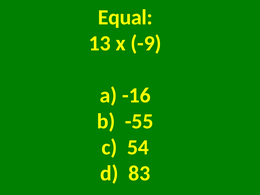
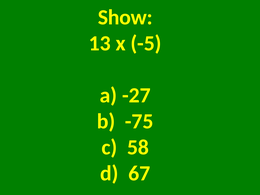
Equal: Equal -> Show (125, 17)
-9: -9 -> -5 (146, 43)
-16: -16 -> -27 (136, 95)
-55: -55 -> -75 (139, 121)
54: 54 -> 58 (138, 147)
83: 83 -> 67 (139, 173)
